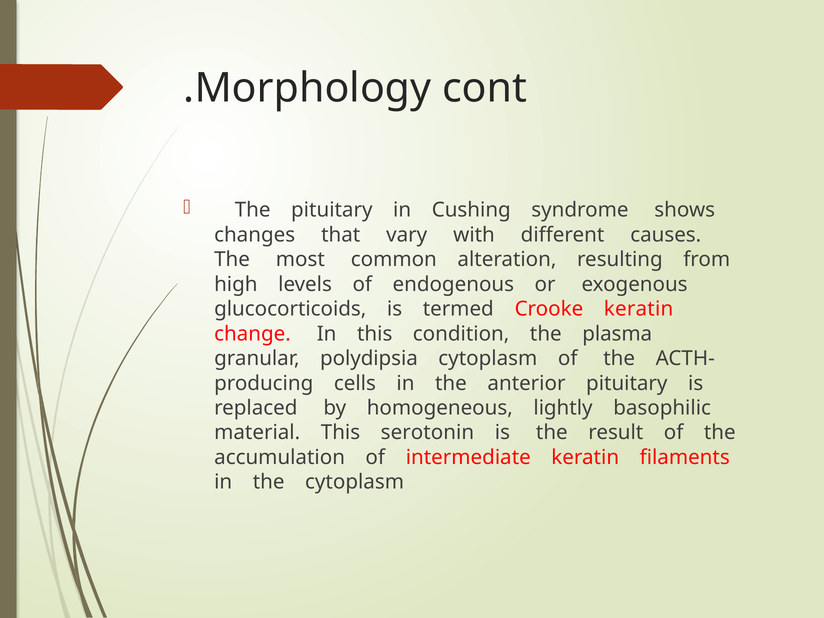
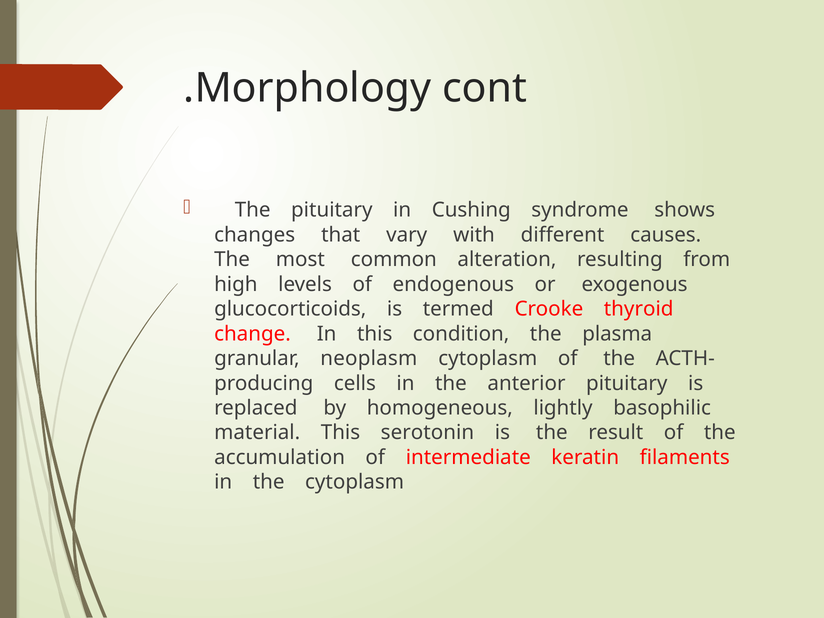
Crooke keratin: keratin -> thyroid (639, 309)
polydipsia: polydipsia -> neoplasm (369, 359)
